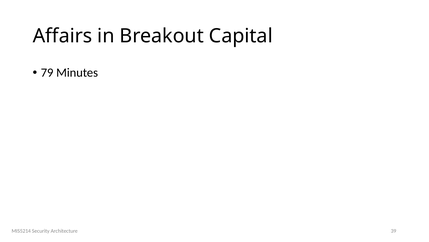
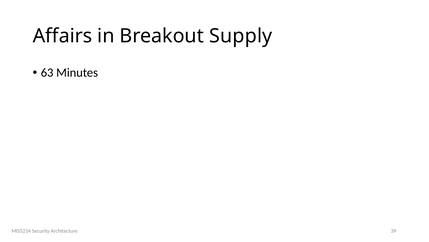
Capital: Capital -> Supply (241, 36)
79: 79 -> 63 (47, 73)
